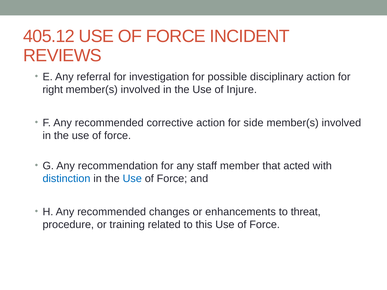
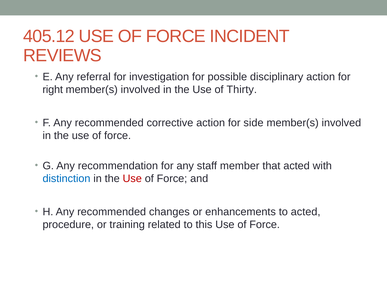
Injure: Injure -> Thirty (242, 90)
Use colour: blue -> red (132, 179)
to threat: threat -> acted (306, 212)
